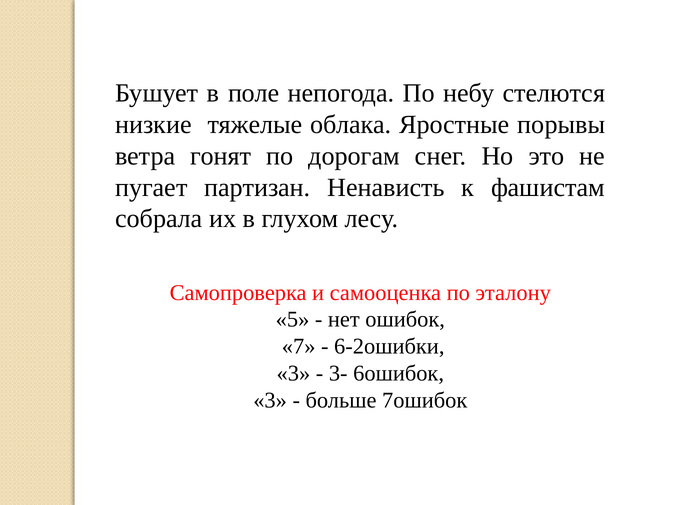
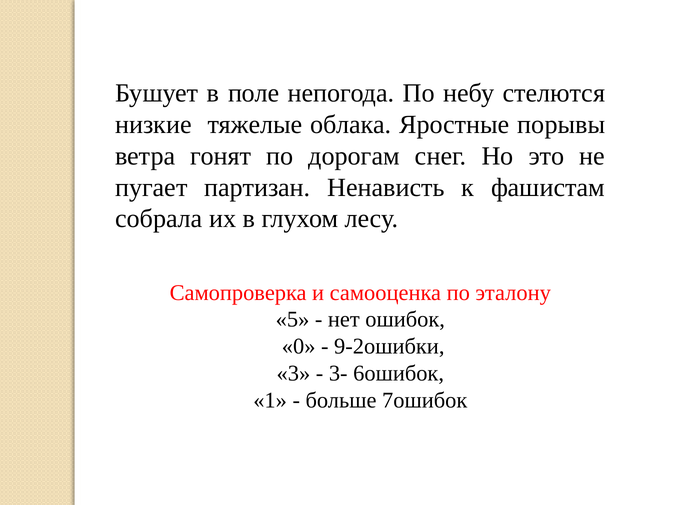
7: 7 -> 0 (299, 346)
6-2ошибки: 6-2ошибки -> 9-2ошибки (389, 346)
3: 3 -> 1 (270, 400)
